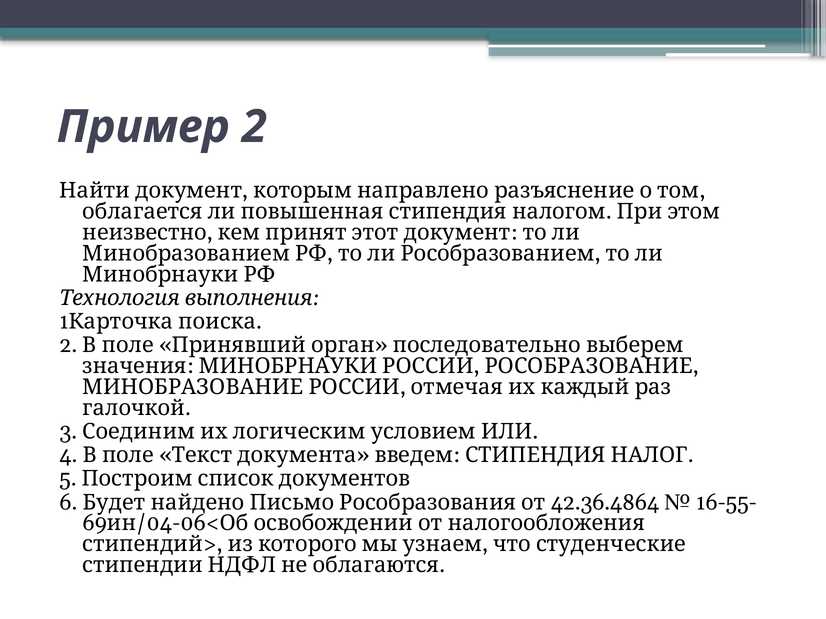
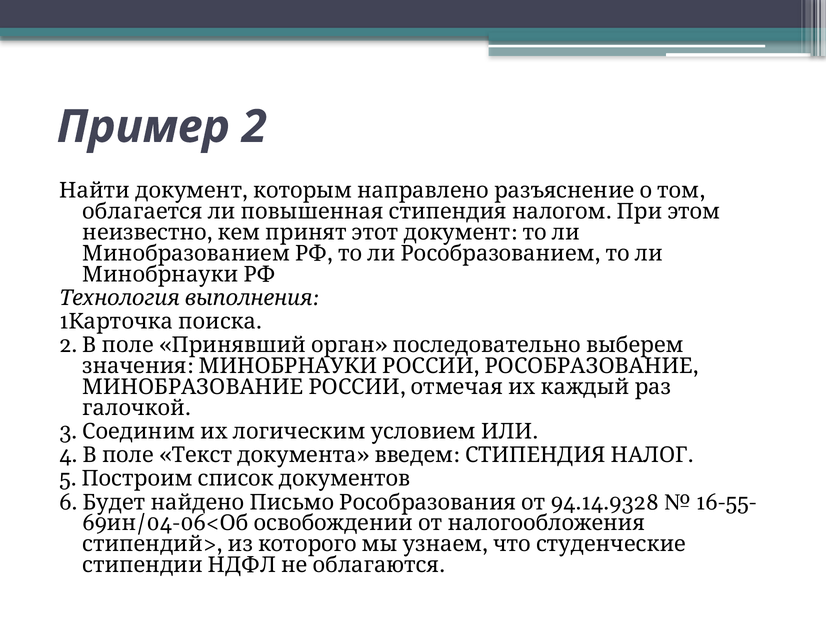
42.36.4864: 42.36.4864 -> 94.14.9328 (605, 503)
